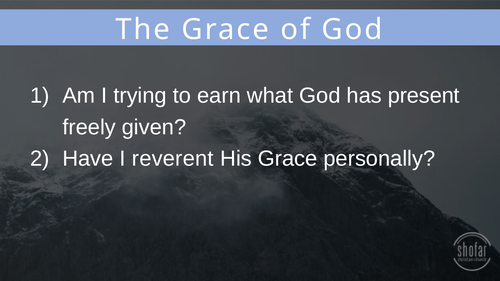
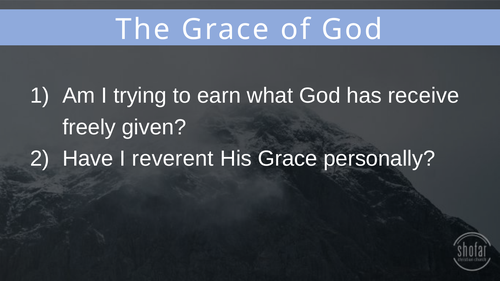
present: present -> receive (424, 96)
